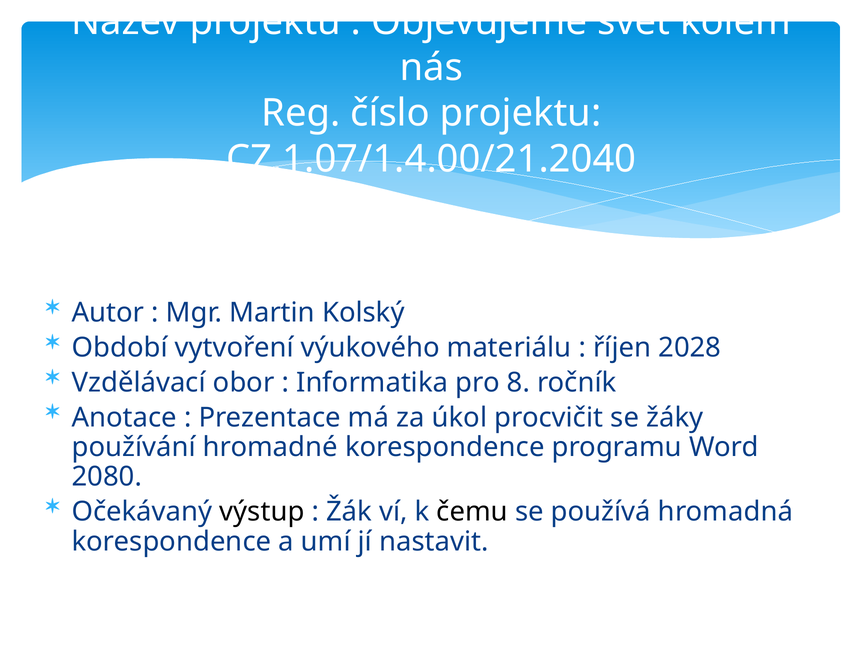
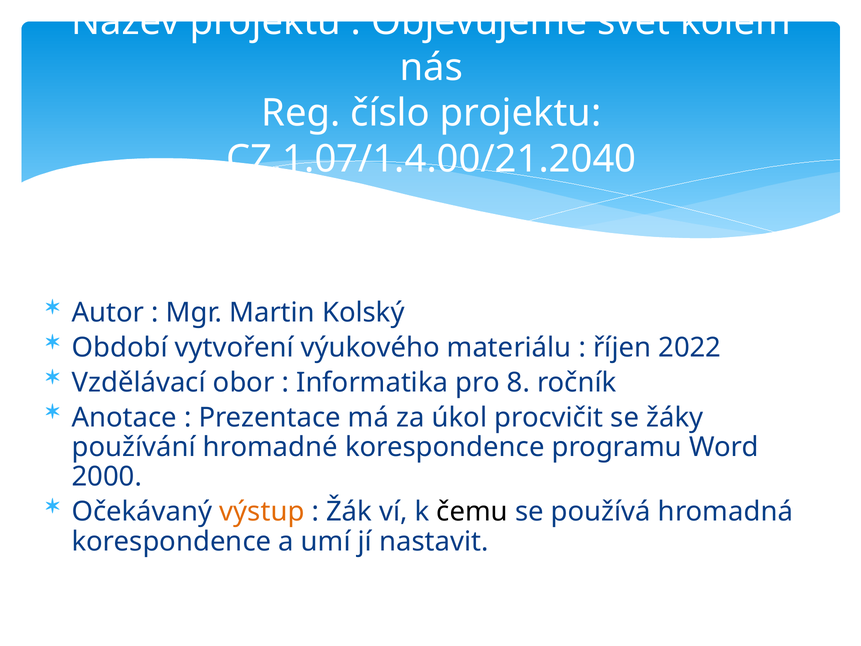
2028: 2028 -> 2022 (690, 348)
2080: 2080 -> 2000 (107, 477)
výstup colour: black -> orange (262, 512)
